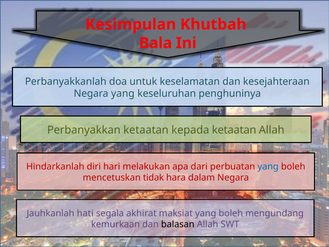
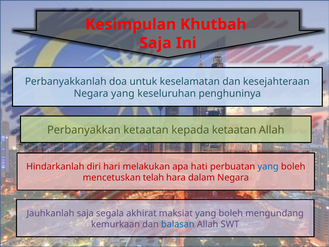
Bala: Bala -> Saja (155, 43)
dari: dari -> hati (199, 167)
tidak: tidak -> telah (153, 177)
Jauhkanlah hati: hati -> saja (85, 213)
balasan colour: black -> blue (178, 224)
